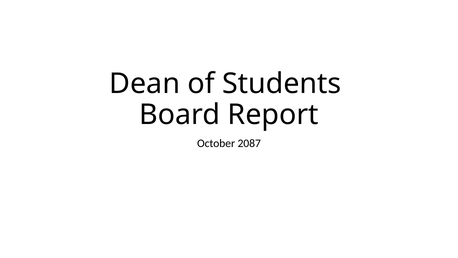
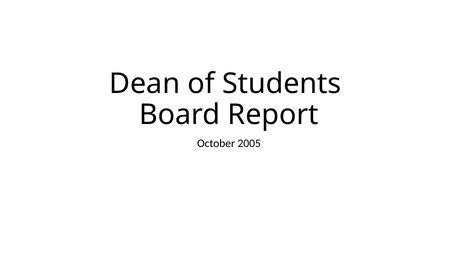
2087: 2087 -> 2005 (249, 143)
